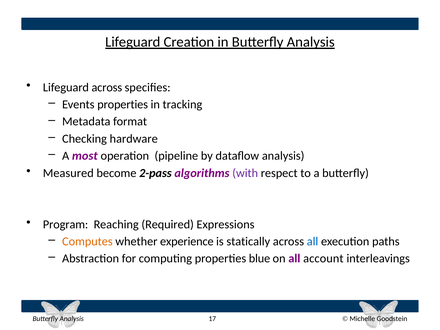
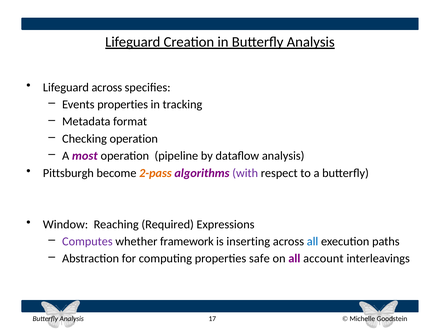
Checking hardware: hardware -> operation (134, 139)
Measured: Measured -> Pittsburgh (68, 173)
2-pass colour: black -> orange (155, 173)
Program: Program -> Window (66, 224)
Computes colour: orange -> purple (87, 241)
experience: experience -> framework (187, 241)
statically: statically -> inserting (248, 241)
blue: blue -> safe (259, 259)
